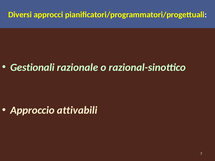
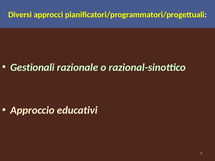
attivabili: attivabili -> educativi (77, 110)
